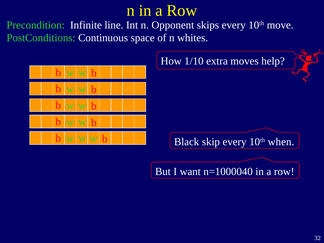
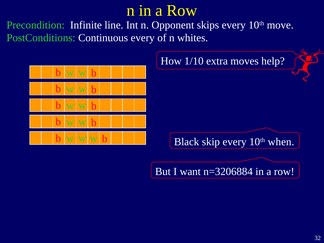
Continuous space: space -> every (143, 38)
n=1000040: n=1000040 -> n=3206884 (228, 172)
